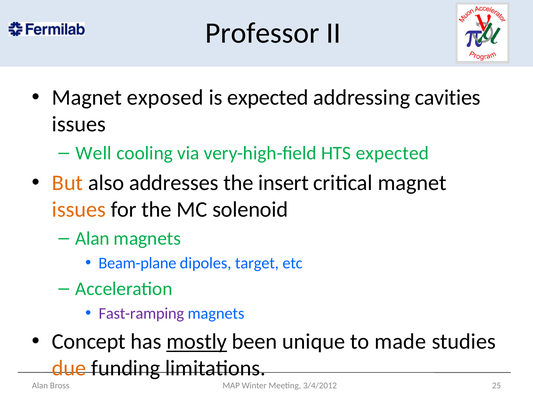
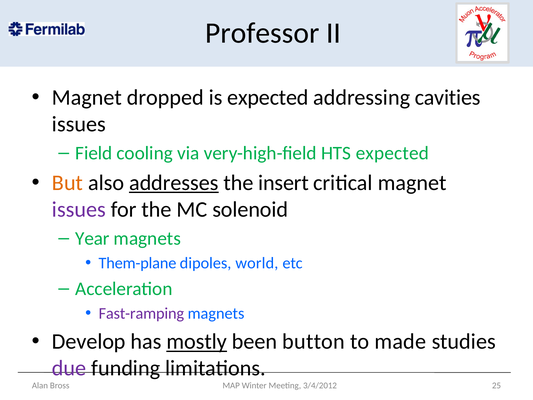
exposed: exposed -> dropped (165, 97)
Well: Well -> Field (94, 153)
addresses underline: none -> present (174, 183)
issues colour: orange -> purple (79, 209)
Alan: Alan -> Year (92, 238)
Beam-plane: Beam-plane -> Them-plane (137, 263)
target: target -> world (257, 263)
Concept: Concept -> Develop (89, 341)
unique: unique -> button (314, 341)
due colour: orange -> purple (69, 368)
